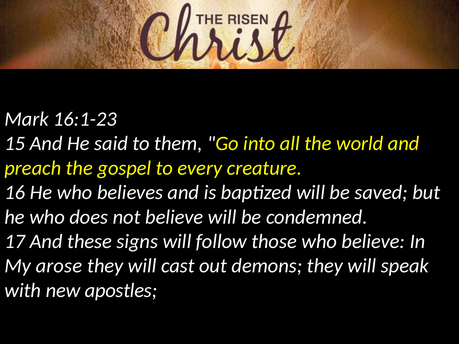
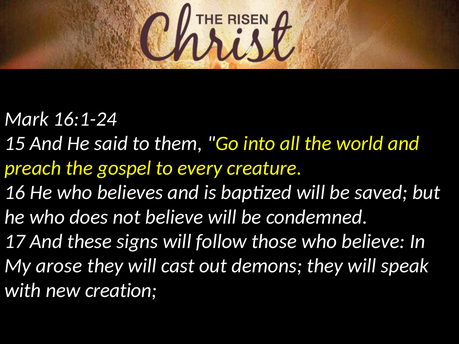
16:1-23: 16:1-23 -> 16:1-24 (85, 119)
apostles: apostles -> creation (121, 291)
